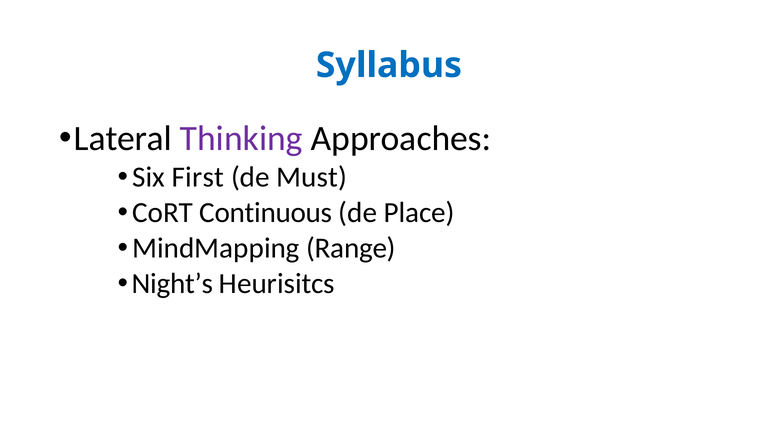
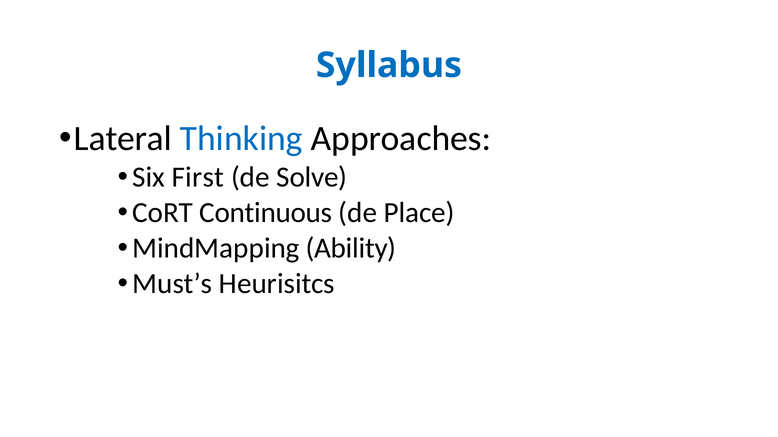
Thinking colour: purple -> blue (241, 138)
Must: Must -> Solve (312, 178)
Range: Range -> Ability (351, 249)
Night’s: Night’s -> Must’s (172, 284)
